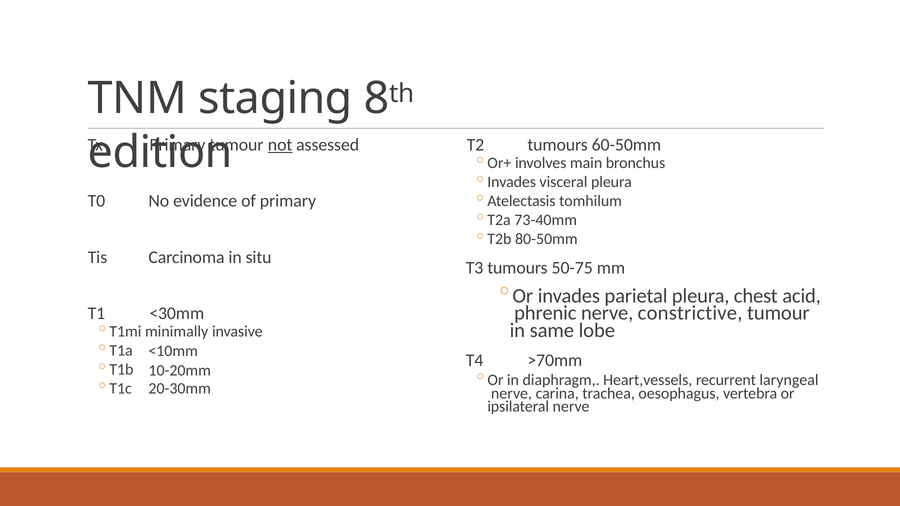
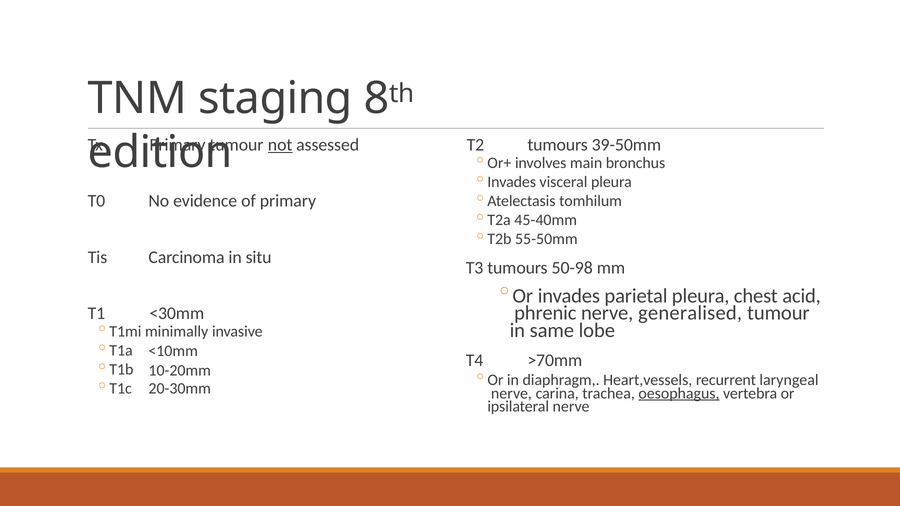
60-50mm: 60-50mm -> 39-50mm (626, 145)
73-40mm: 73-40mm -> 45-40mm (546, 220)
80-50mm: 80-50mm -> 55-50mm (546, 239)
50-75: 50-75 -> 50-98 (572, 268)
constrictive: constrictive -> generalised (690, 313)
oesophagus underline: none -> present (679, 393)
